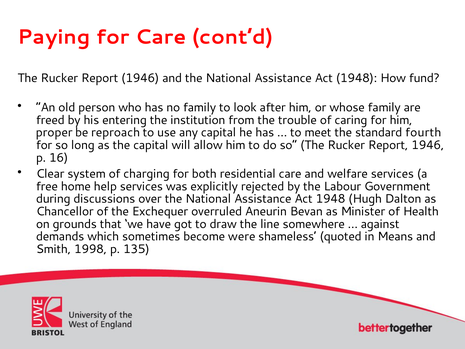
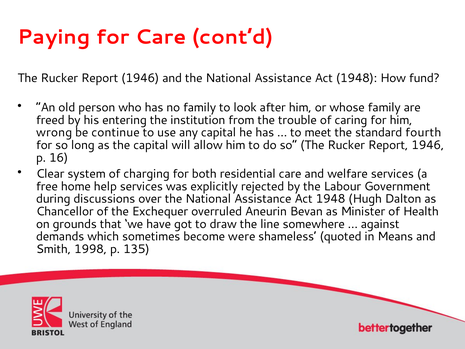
proper: proper -> wrong (54, 132)
reproach: reproach -> continue (116, 132)
